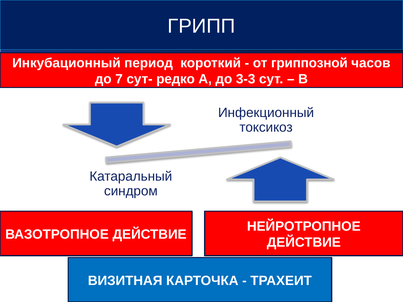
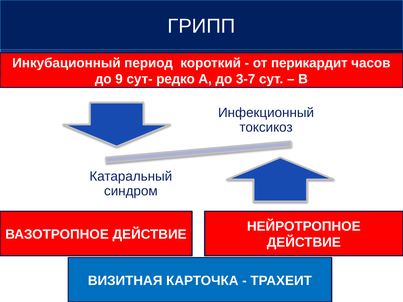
гриппозной: гриппозной -> перикардит (309, 63)
7: 7 -> 9 (119, 79)
3-3: 3-3 -> 3-7 (246, 79)
